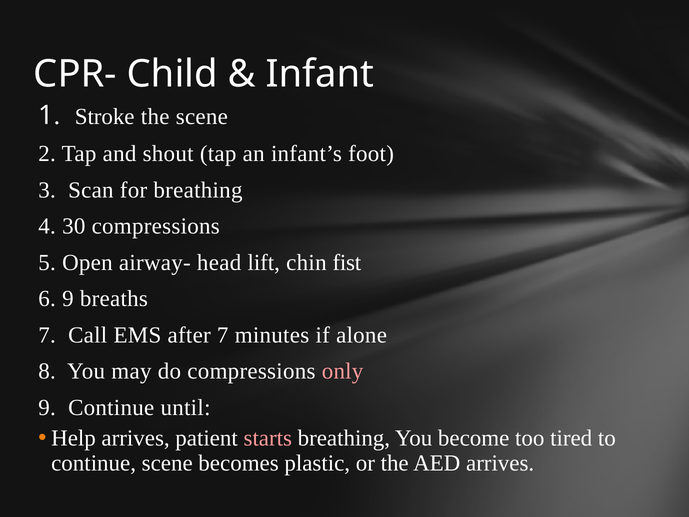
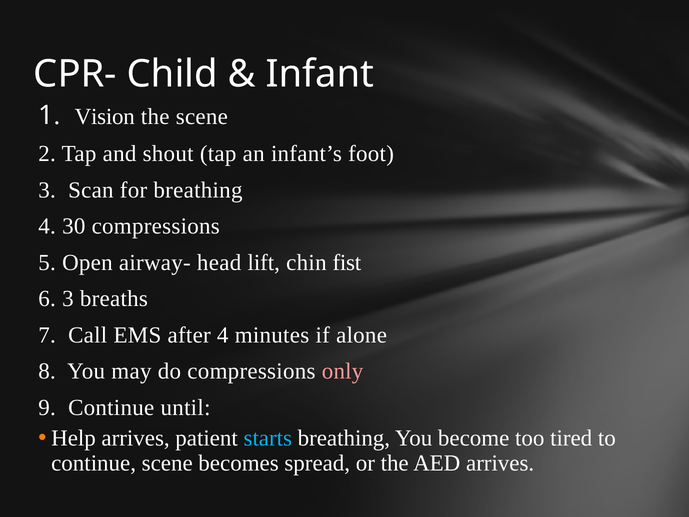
Stroke: Stroke -> Vision (105, 117)
6 9: 9 -> 3 (68, 299)
after 7: 7 -> 4 (223, 335)
starts colour: pink -> light blue (268, 438)
plastic: plastic -> spread (317, 463)
